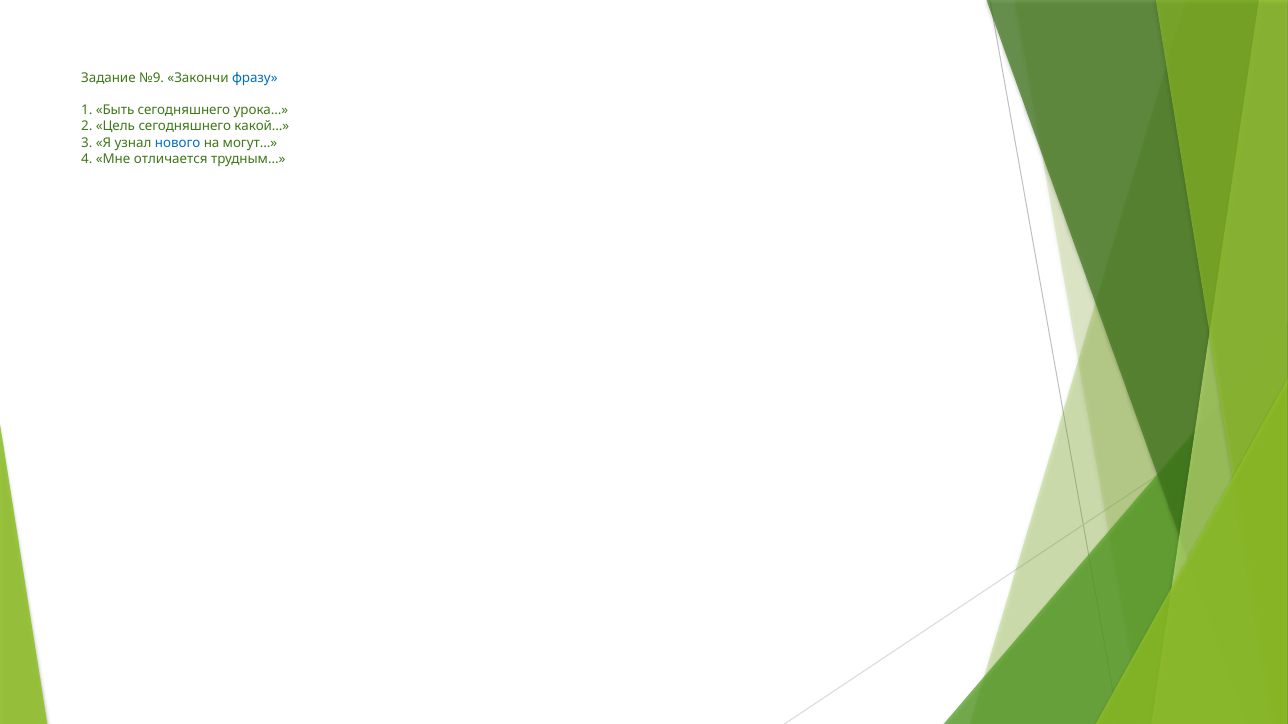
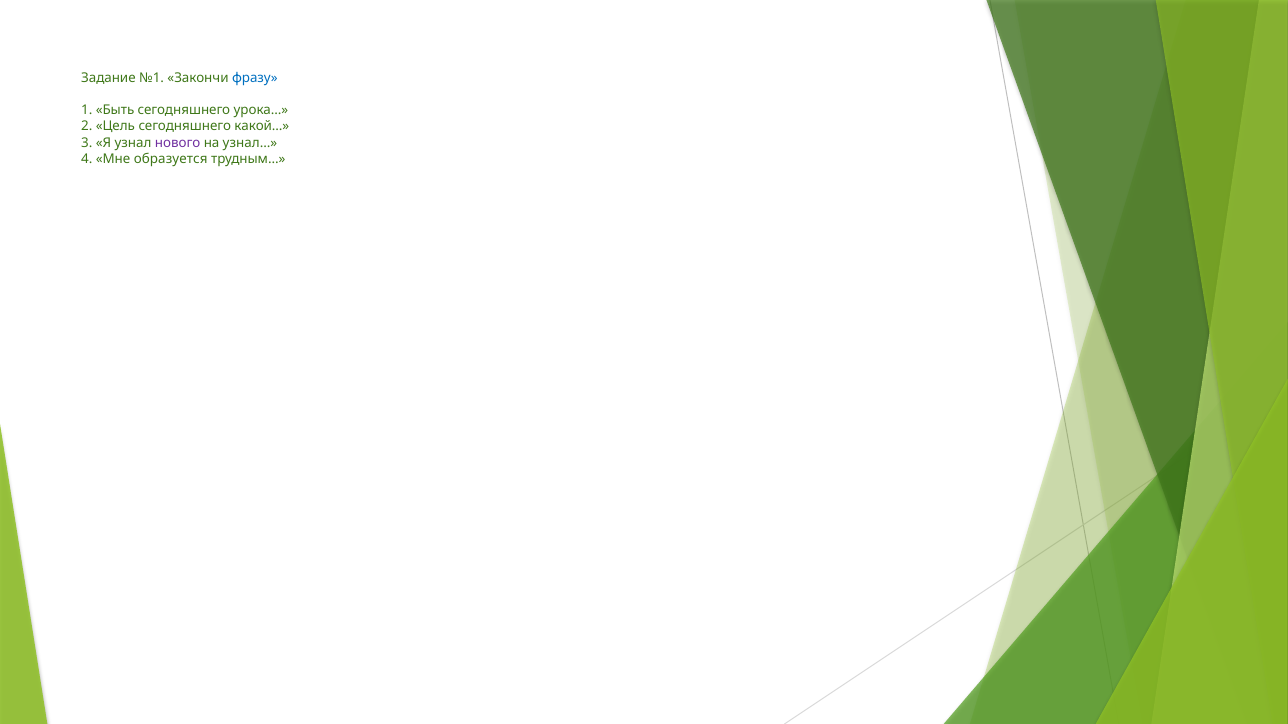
№9: №9 -> №1 (152, 78)
нового colour: blue -> purple (178, 143)
могут…: могут… -> узнал… (250, 143)
отличается: отличается -> образуется (171, 159)
